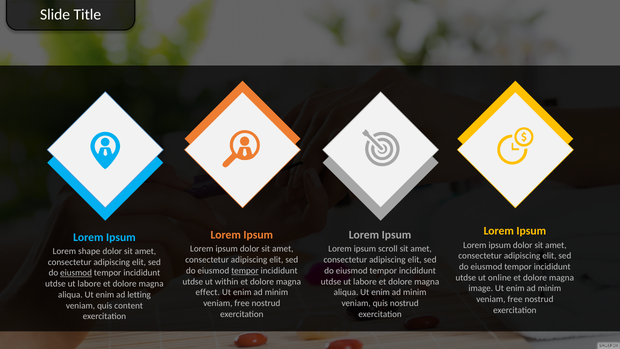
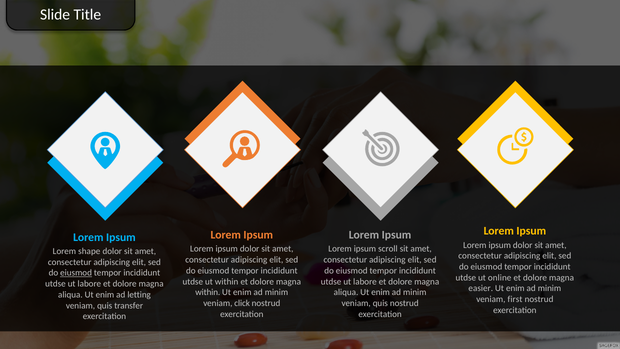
tempor underline: present -> none (245, 270)
image: image -> easier (481, 288)
effect: effect -> within (208, 292)
free: free -> first (515, 299)
free: free -> click (242, 303)
content: content -> transfer (129, 305)
